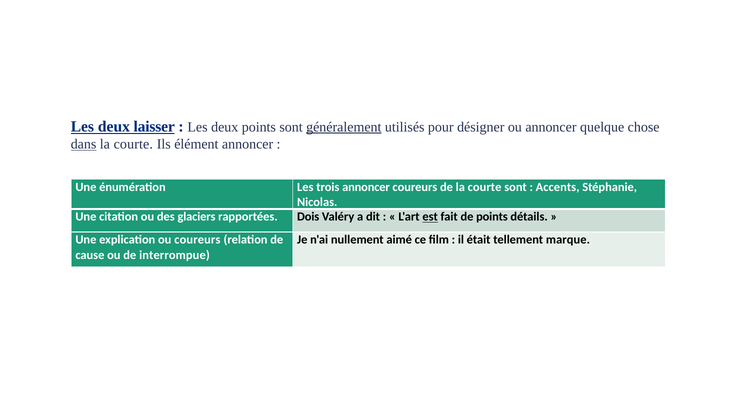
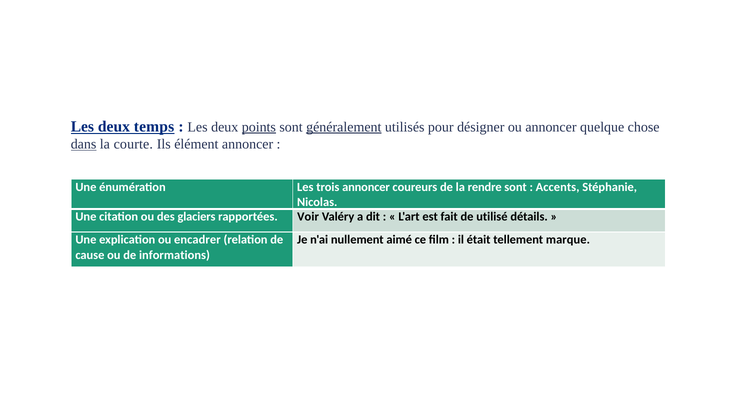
laisser: laisser -> temps (154, 126)
points underline: none -> present (259, 127)
de la courte: courte -> rendre (485, 187)
Dois: Dois -> Voir (308, 217)
est underline: present -> none (430, 217)
de points: points -> utilisé (492, 217)
ou coureurs: coureurs -> encadrer (197, 240)
interrompue: interrompue -> informations (174, 255)
